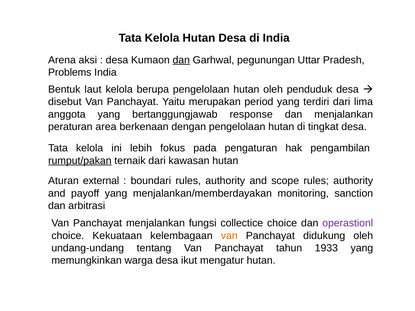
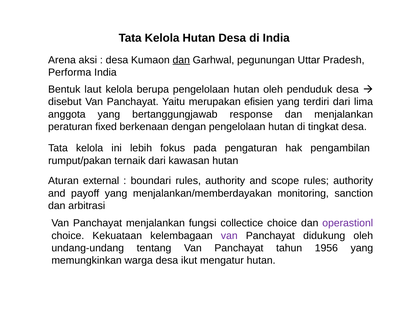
Problems: Problems -> Performa (70, 73)
period: period -> efisien (259, 102)
area: area -> fixed (106, 127)
rumput/pakan underline: present -> none (80, 161)
van colour: orange -> purple (229, 236)
1933: 1933 -> 1956 (326, 248)
